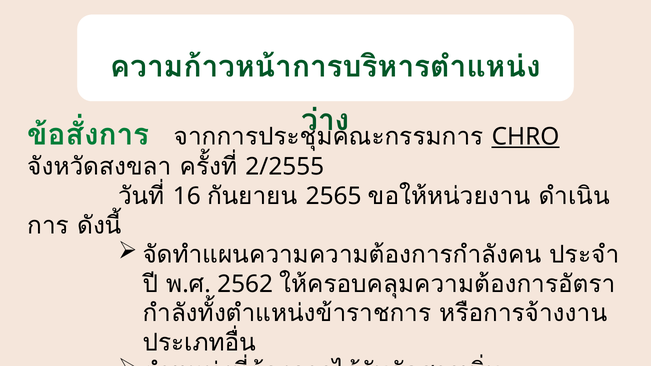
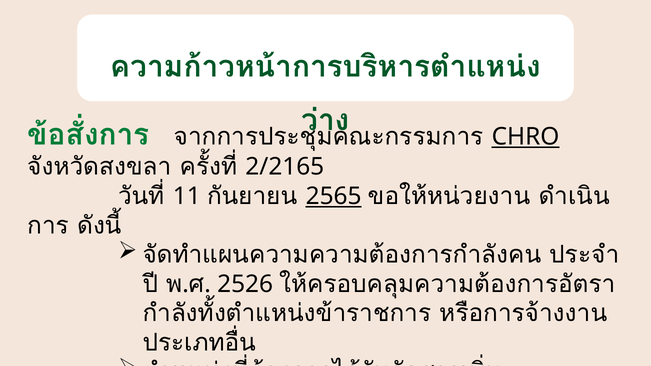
2/2555: 2/2555 -> 2/2165 (285, 167)
16: 16 -> 11 (187, 196)
2565 underline: none -> present (334, 196)
2562: 2562 -> 2526 (245, 284)
